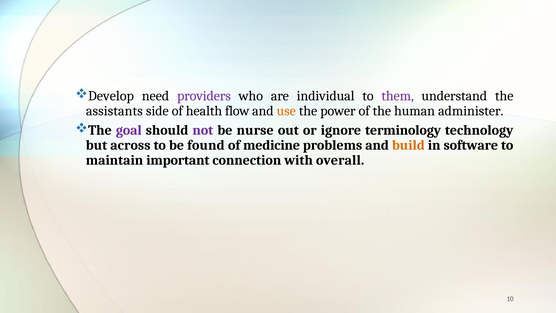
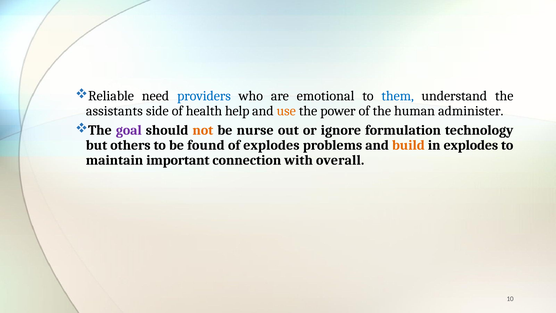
Develop: Develop -> Reliable (111, 96)
providers colour: purple -> blue (204, 96)
individual: individual -> emotional (326, 96)
them colour: purple -> blue (398, 96)
flow: flow -> help (237, 111)
not colour: purple -> orange (203, 130)
terminology: terminology -> formulation (403, 130)
across: across -> others (130, 145)
of medicine: medicine -> explodes (271, 145)
in software: software -> explodes (471, 145)
